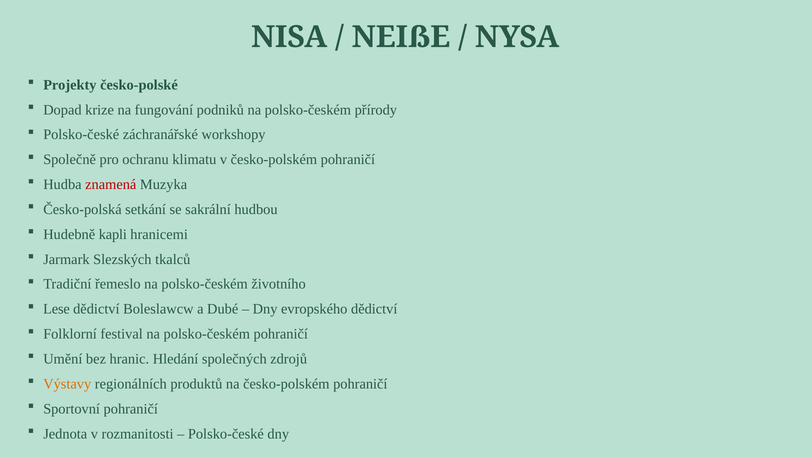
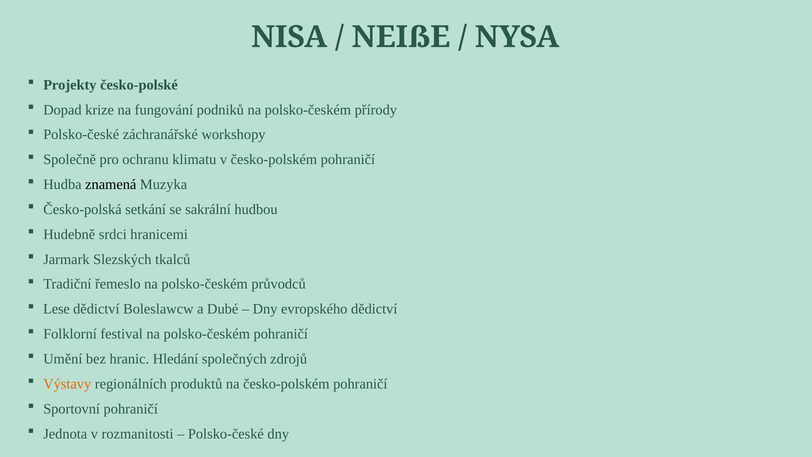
znamená colour: red -> black (111, 184)
kapli: kapli -> srdci (113, 234)
životního: životního -> průvodců (279, 284)
